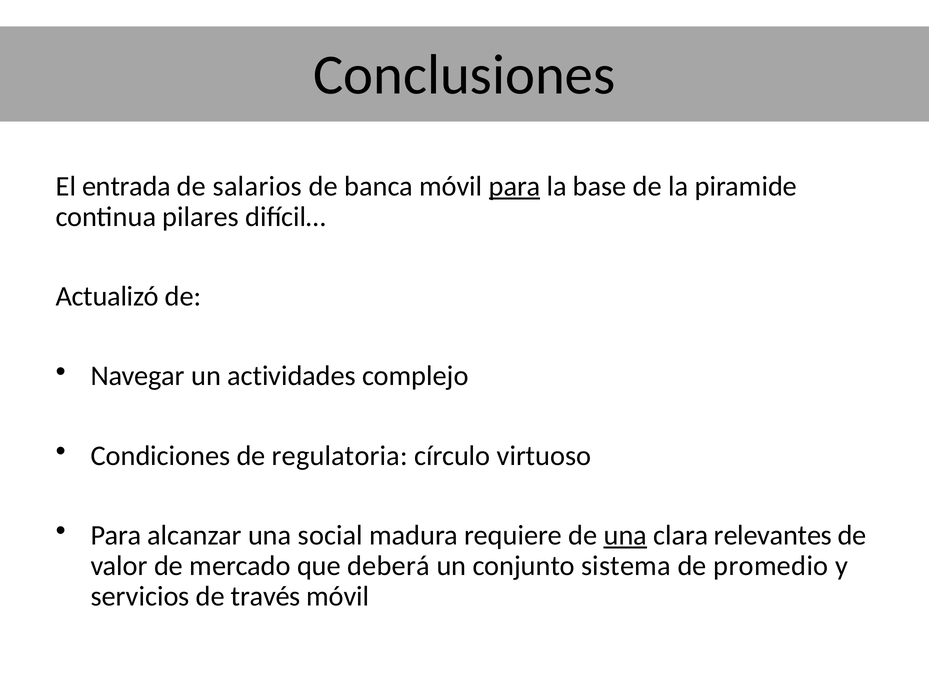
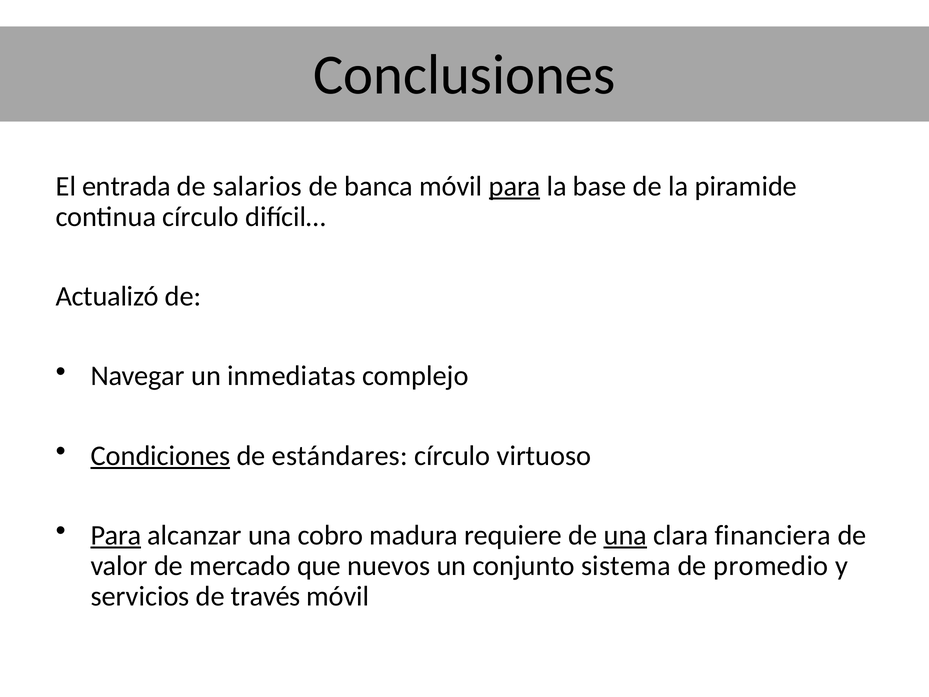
continua pilares: pilares -> círculo (201, 217)
actividades: actividades -> inmediatas (291, 376)
Condiciones underline: none -> present (160, 456)
regulatoria: regulatoria -> estándares (340, 456)
Para underline: none -> present (116, 535)
social: social -> cobro (331, 535)
relevantes: relevantes -> financiera (773, 535)
deberá: deberá -> nuevos (389, 566)
